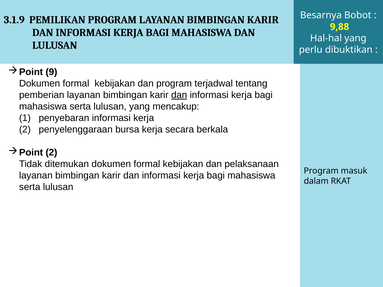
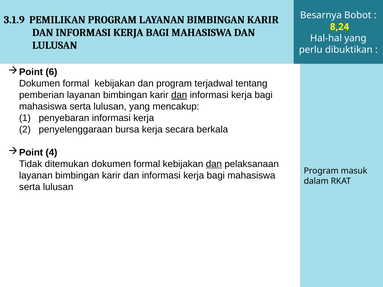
9,88: 9,88 -> 8,24 (340, 27)
9: 9 -> 6 (51, 72)
2: 2 -> 4 (51, 153)
dan underline: none -> present (214, 164)
